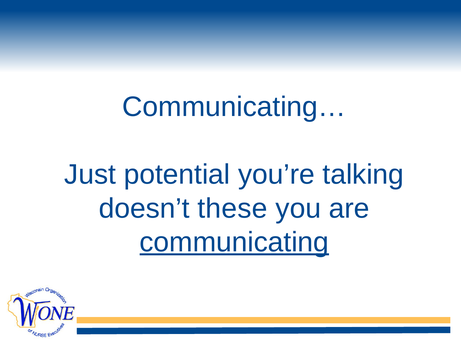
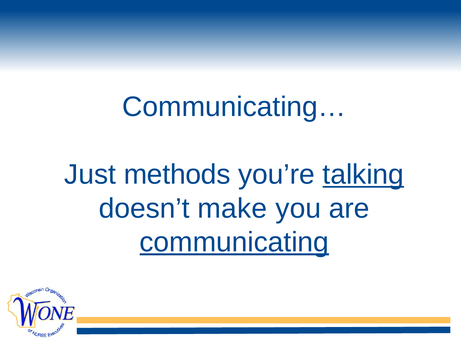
potential: potential -> methods (177, 174)
talking underline: none -> present (363, 174)
these: these -> make (232, 208)
